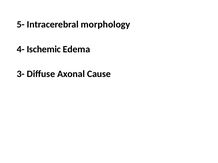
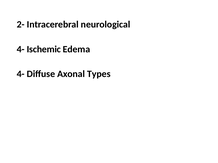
5-: 5- -> 2- (21, 25)
morphology: morphology -> neurological (106, 25)
3-: 3- -> 4- (21, 74)
Cause: Cause -> Types (99, 74)
